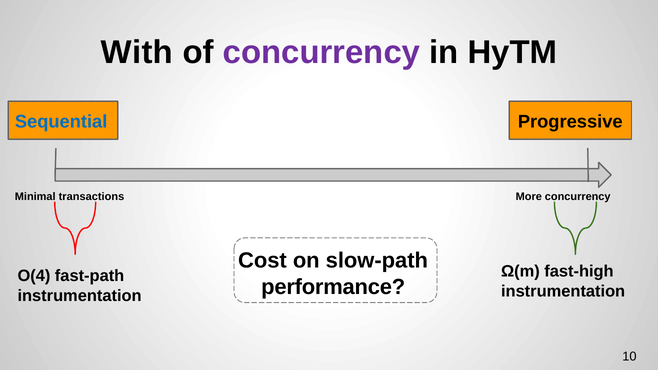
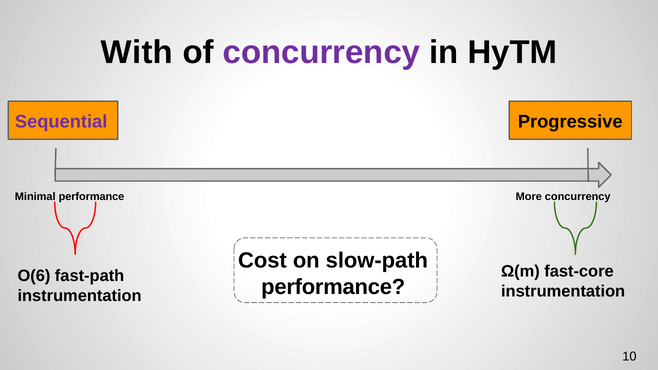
Sequential colour: blue -> purple (61, 122)
Minimal transactions: transactions -> performance (91, 197)
fast-high: fast-high -> fast-core (579, 272)
O(4: O(4 -> O(6 (34, 276)
